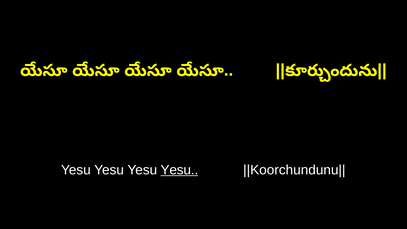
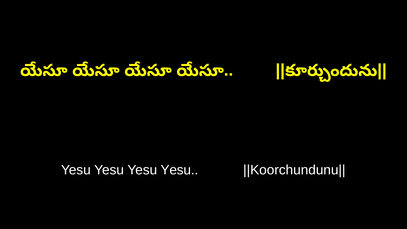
Yesu underline: present -> none (179, 170)
